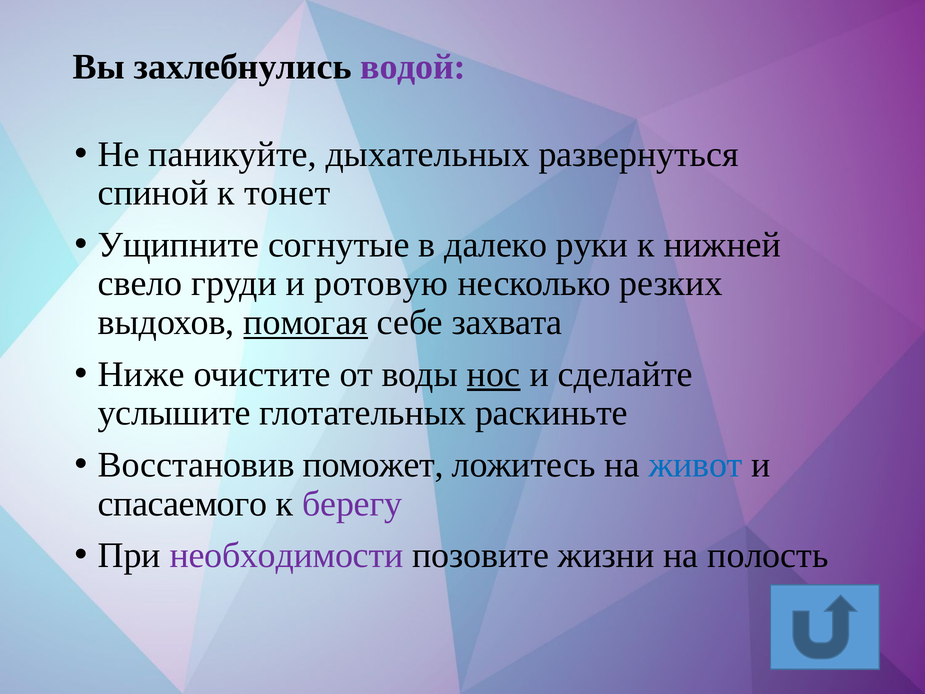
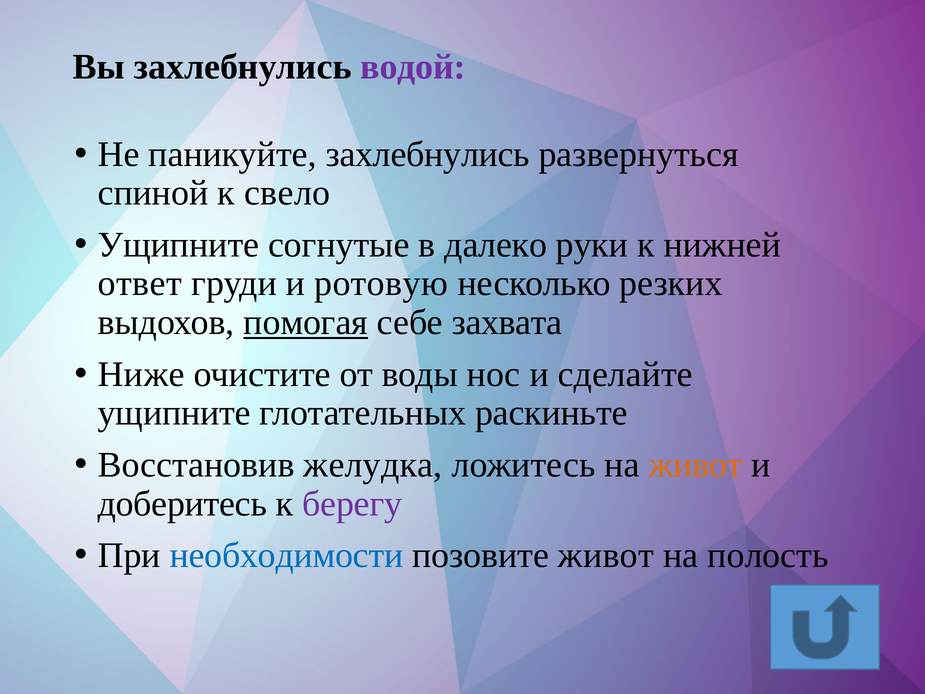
паникуйте дыхательных: дыхательных -> захлебнулись (428, 154)
тонет: тонет -> свело (287, 193)
свело: свело -> ответ (140, 284)
нос underline: present -> none (494, 374)
услышите: услышите -> ущипните (174, 413)
поможет: поможет -> желудка (373, 465)
живот colour: blue -> orange (696, 465)
спасаемого: спасаемого -> доберитесь (182, 504)
необходимости colour: purple -> blue (286, 555)
позовите жизни: жизни -> живот (606, 555)
